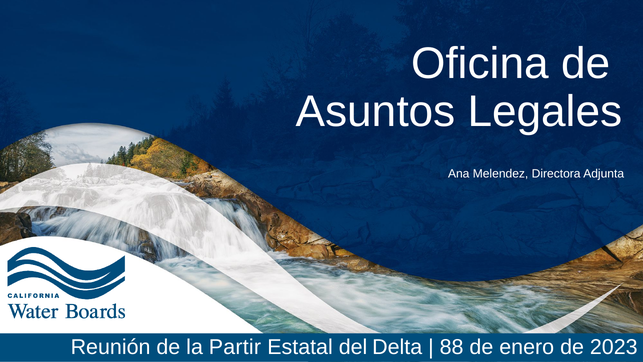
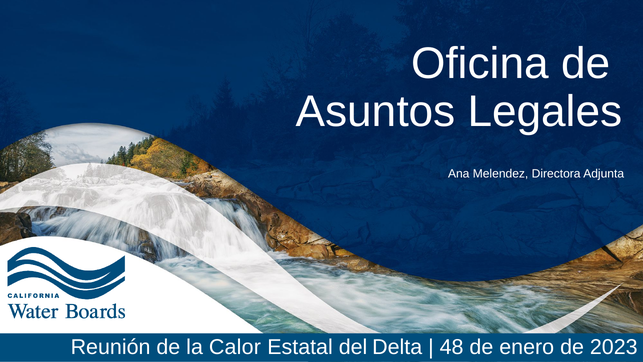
Partir: Partir -> Calor (235, 347)
88: 88 -> 48 (452, 347)
